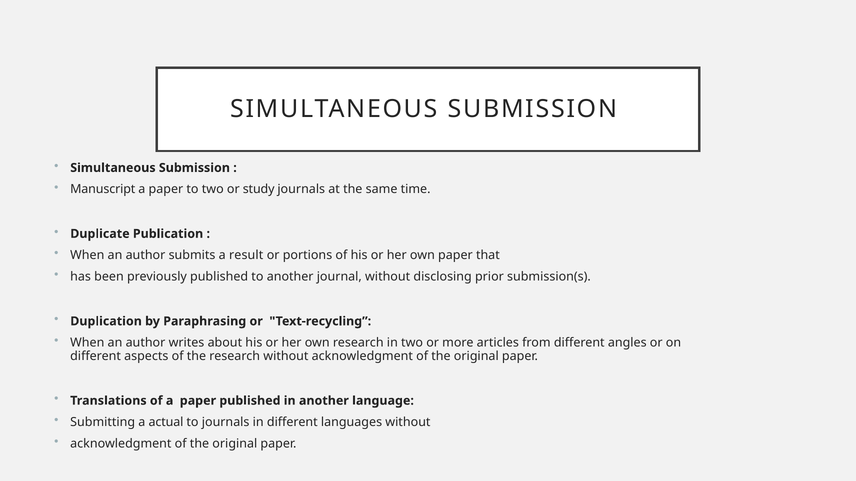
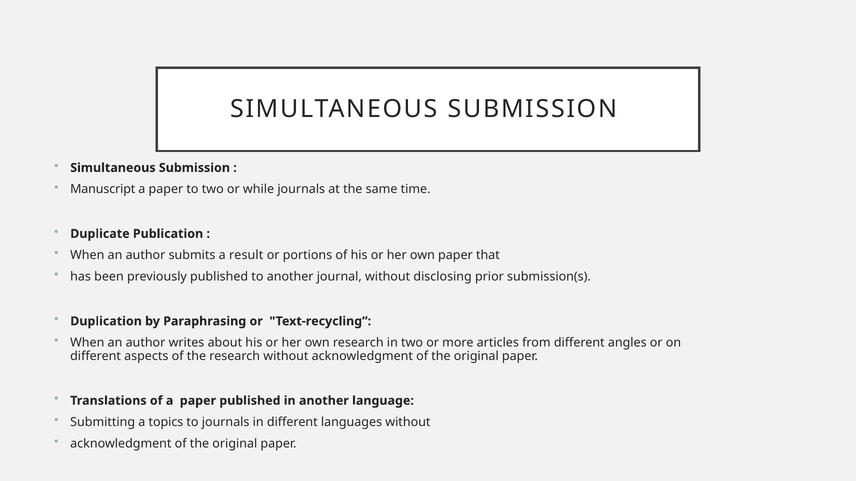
study: study -> while (259, 189)
actual: actual -> topics (166, 423)
